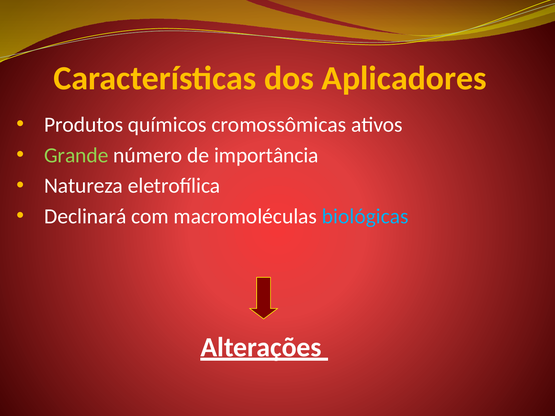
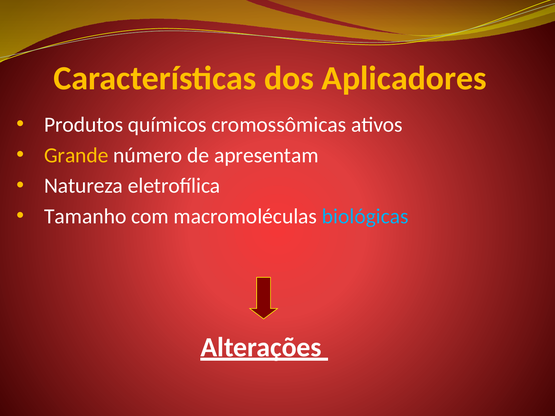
Grande colour: light green -> yellow (76, 155)
importância: importância -> apresentam (266, 155)
Declinará: Declinará -> Tamanho (85, 216)
